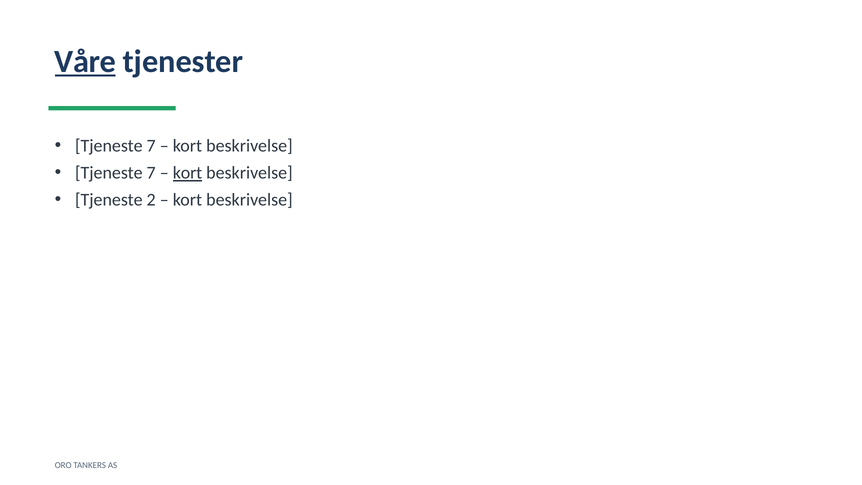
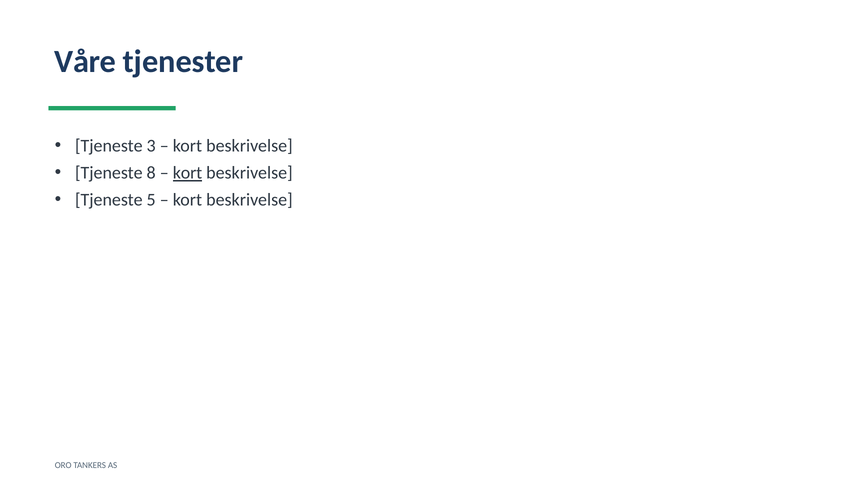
Våre underline: present -> none (85, 62)
7: 7 -> 3 (151, 146)
7: 7 -> 8 (151, 173)
2: 2 -> 5 (151, 200)
